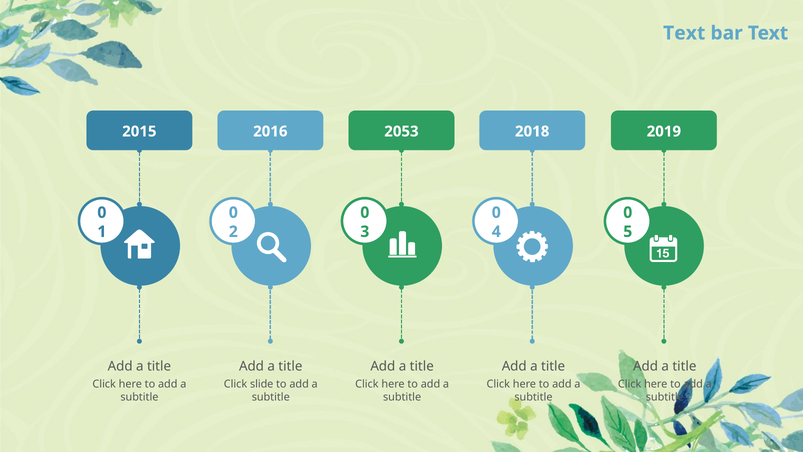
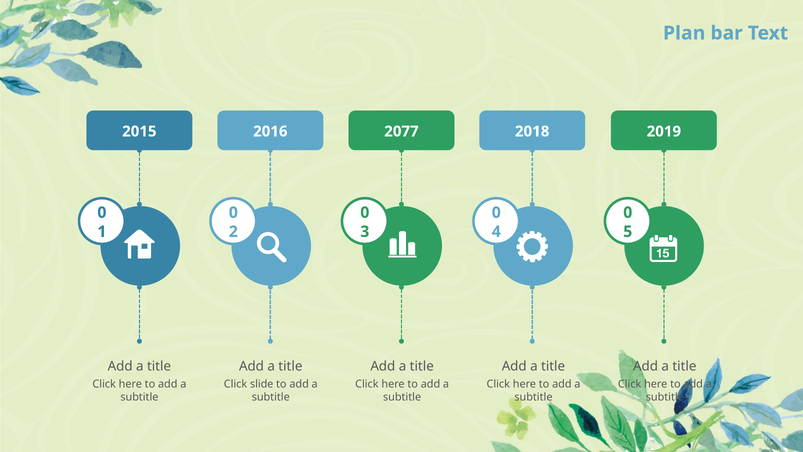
Text: Text -> Plan (684, 33)
2053: 2053 -> 2077 (401, 131)
